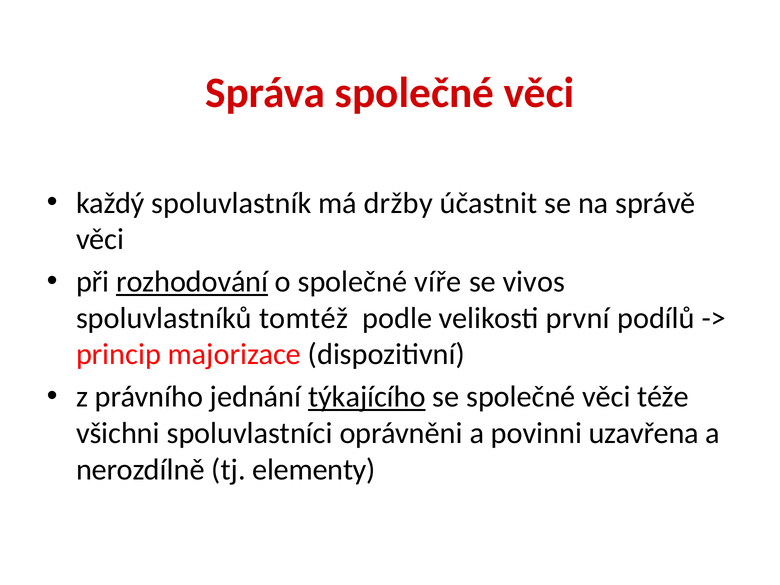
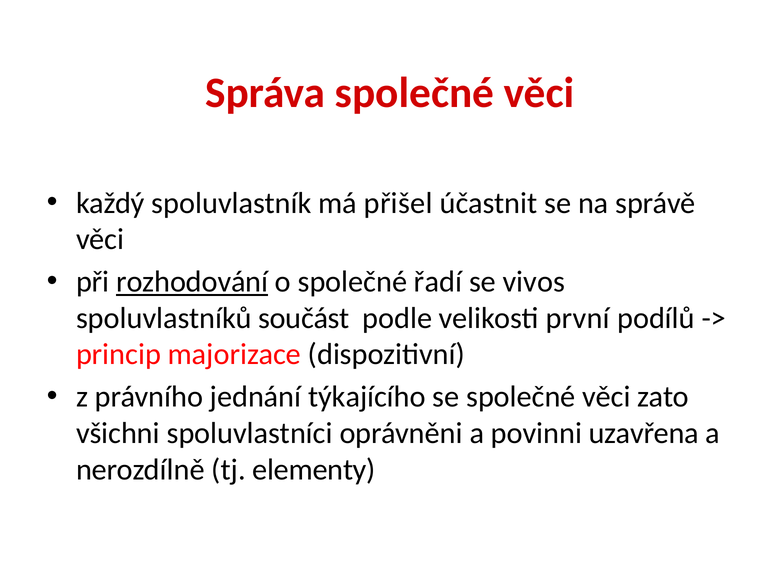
držby: držby -> přišel (398, 203)
víře: víře -> řadí (438, 282)
tomtéž: tomtéž -> součást (304, 318)
týkajícího underline: present -> none (367, 397)
téže: téže -> zato (663, 397)
